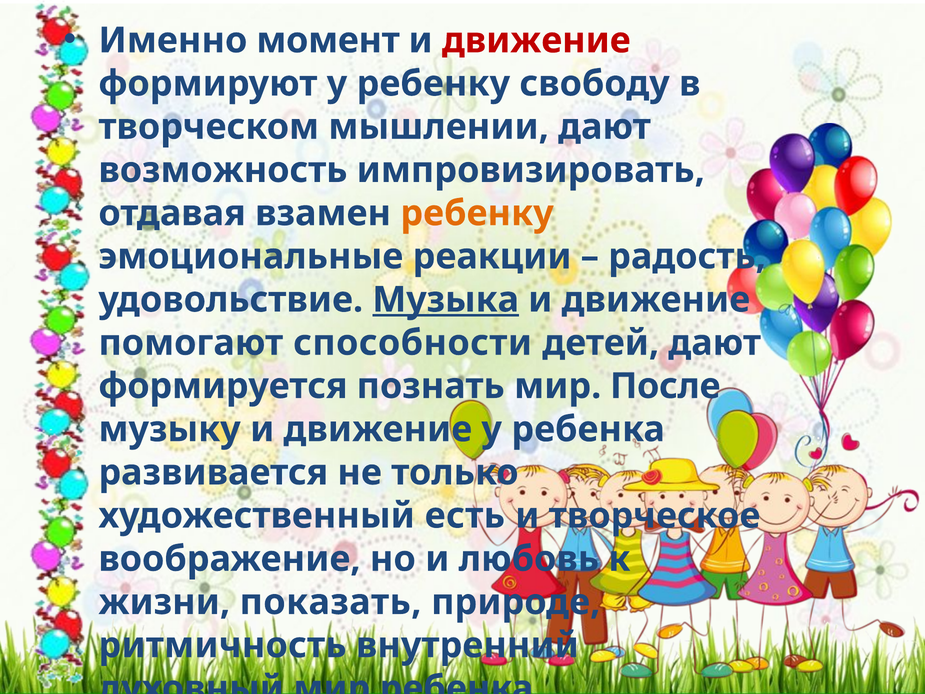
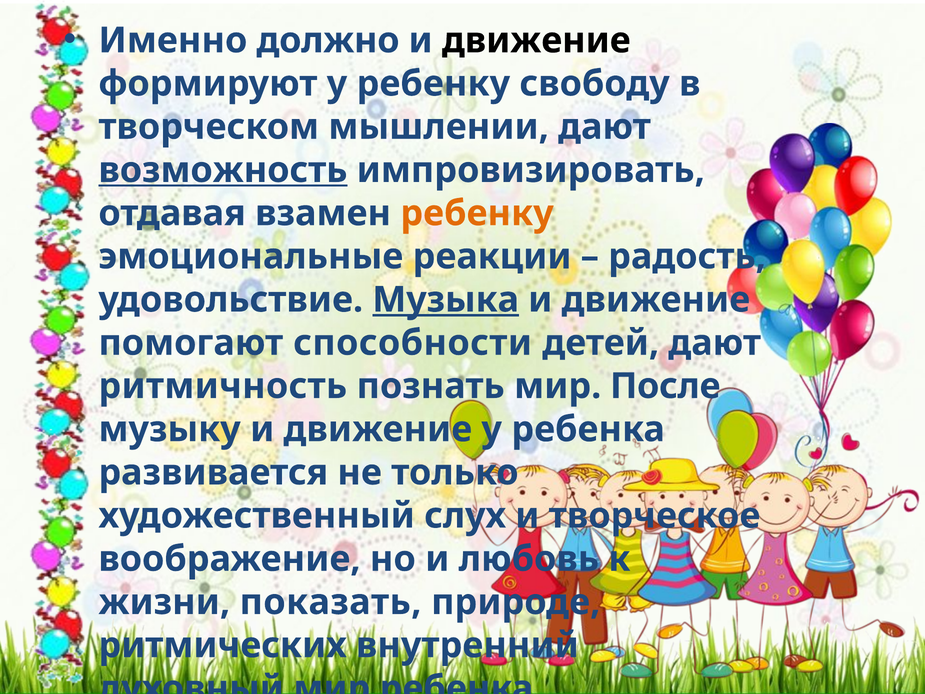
момент: момент -> должно (328, 40)
движение colour: red -> black (536, 40)
возможность underline: none -> present (223, 170)
формируется: формируется -> ритмичность (223, 386)
есть: есть -> слух (465, 516)
ритмичность: ритмичность -> ритмических (223, 645)
